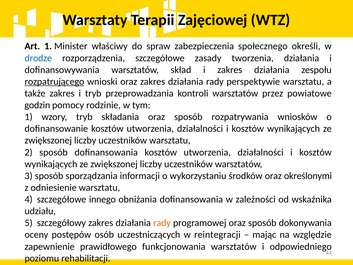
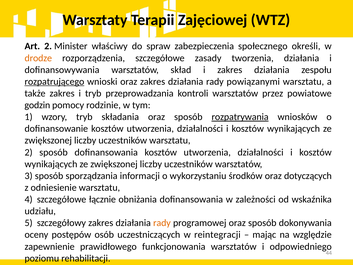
Art 1: 1 -> 2 (48, 46)
drodze colour: blue -> orange (38, 58)
perspektywie: perspektywie -> powiązanymi (253, 82)
rozpatrywania underline: none -> present (240, 117)
określonymi: określonymi -> dotyczących (308, 176)
innego: innego -> łącznie (102, 199)
